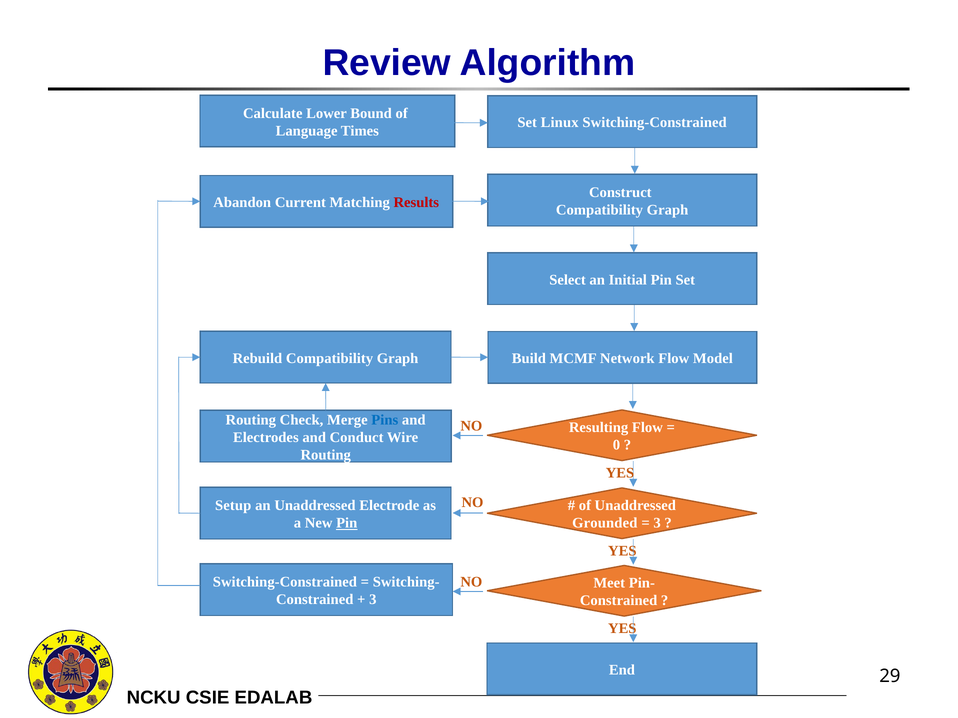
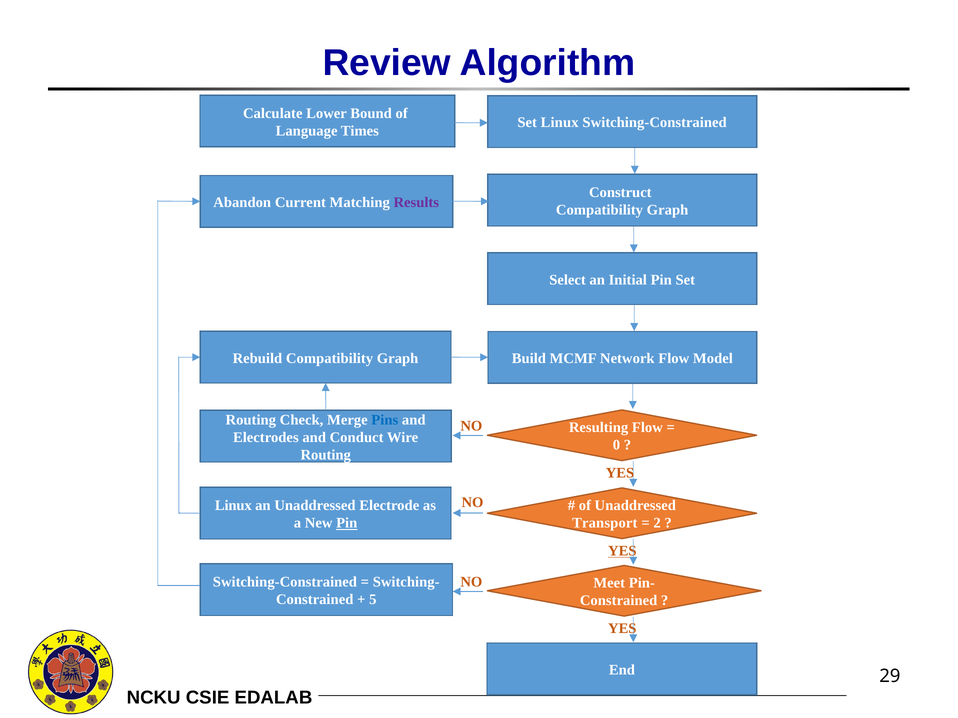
Results colour: red -> purple (416, 202)
Setup: Setup -> Linux (233, 506)
Grounded: Grounded -> Transport (605, 523)
3: 3 -> 2 (657, 523)
YES underline: none -> present (622, 551)
3: 3 -> 5 (373, 600)
